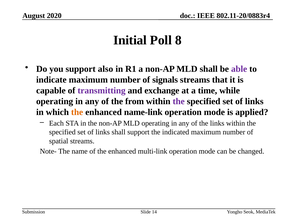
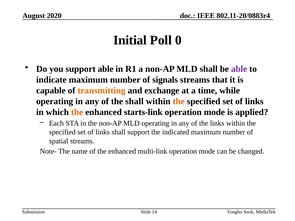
8: 8 -> 0 (178, 40)
support also: also -> able (106, 69)
transmitting colour: purple -> orange (102, 91)
the from: from -> shall (134, 101)
the colour: purple -> orange (179, 101)
name-link: name-link -> starts-link (143, 112)
